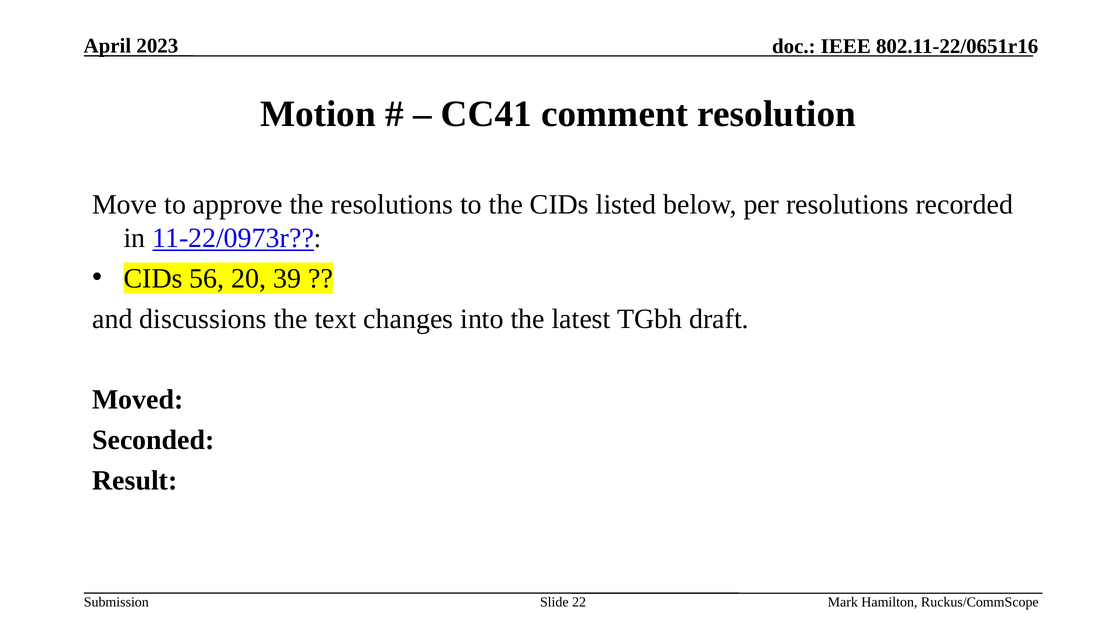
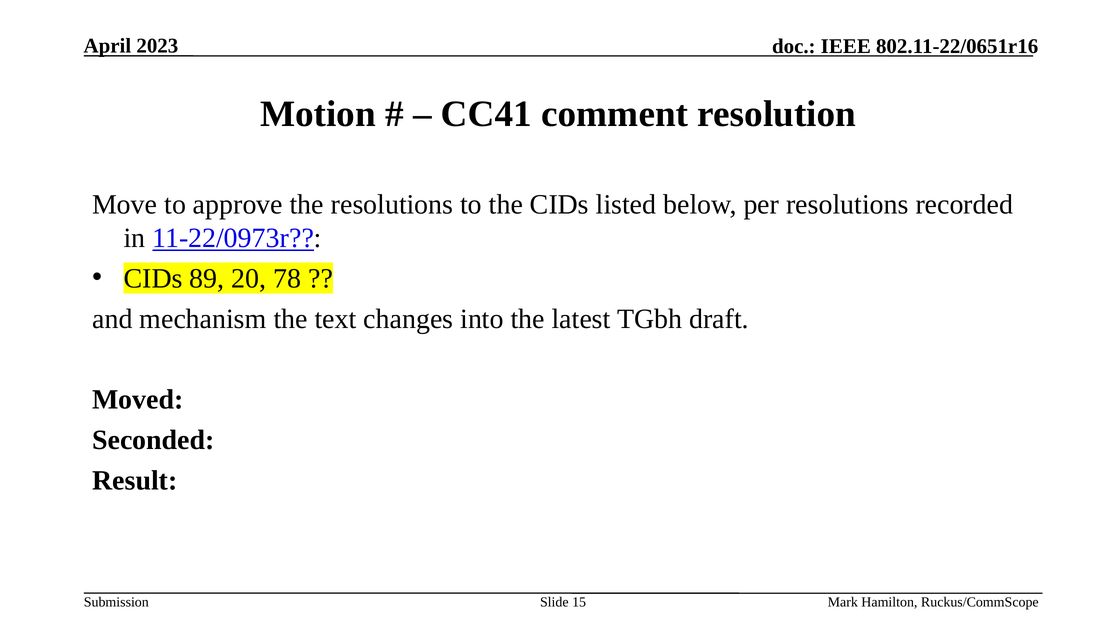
56: 56 -> 89 (207, 278)
39: 39 -> 78 (287, 278)
discussions: discussions -> mechanism (203, 319)
22: 22 -> 15 (579, 603)
